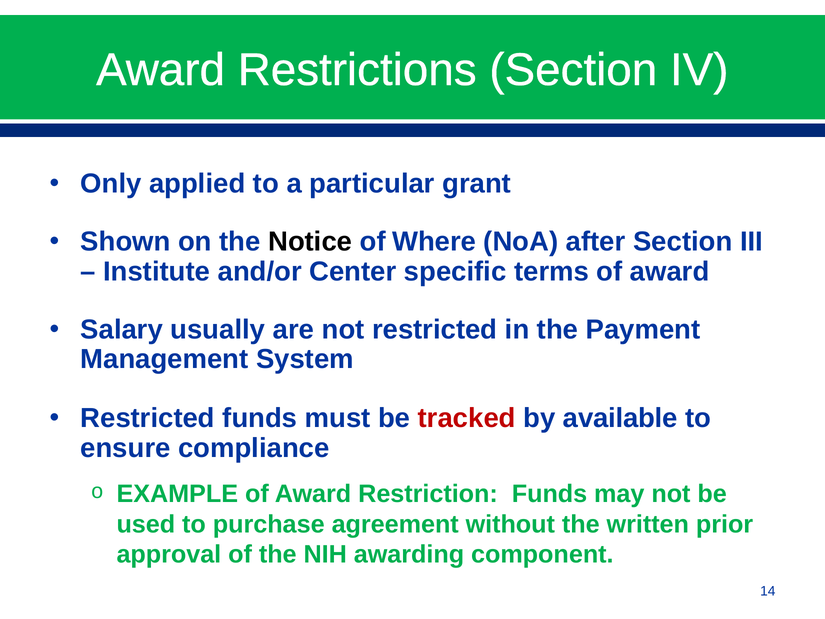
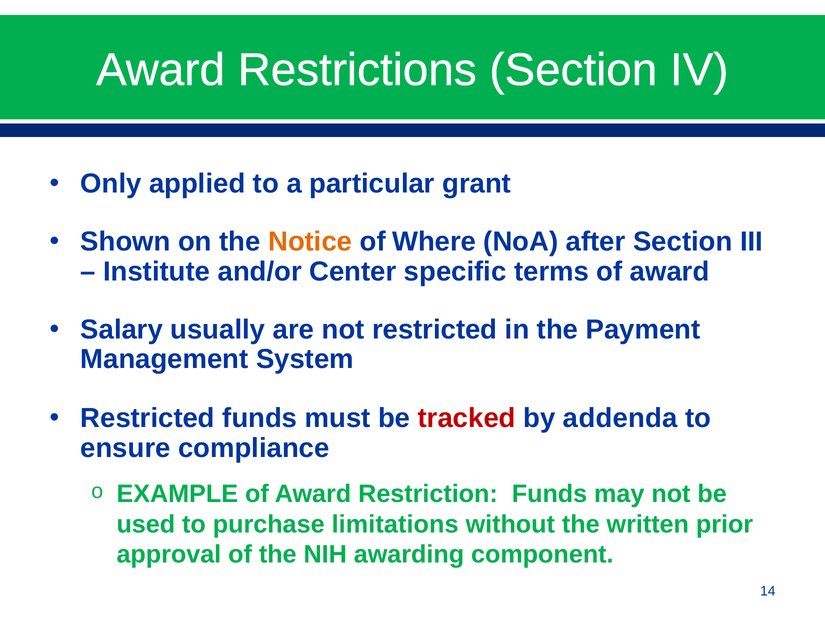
Notice colour: black -> orange (310, 242)
available: available -> addenda (620, 418)
agreement: agreement -> limitations (395, 524)
